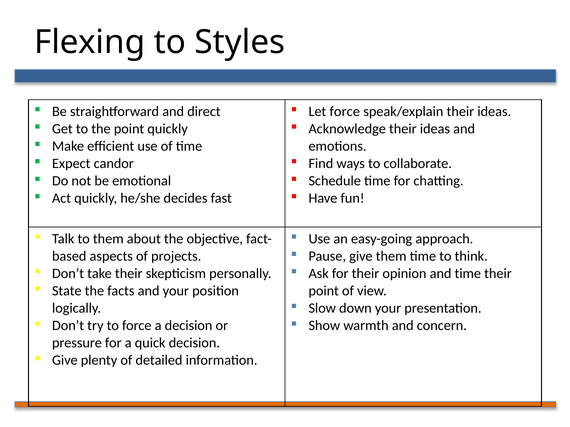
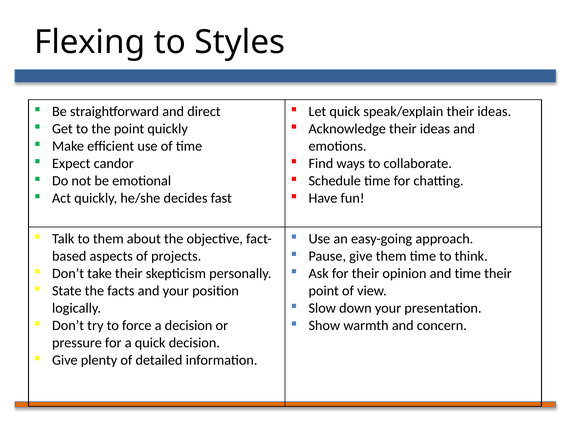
Let force: force -> quick (345, 111)
